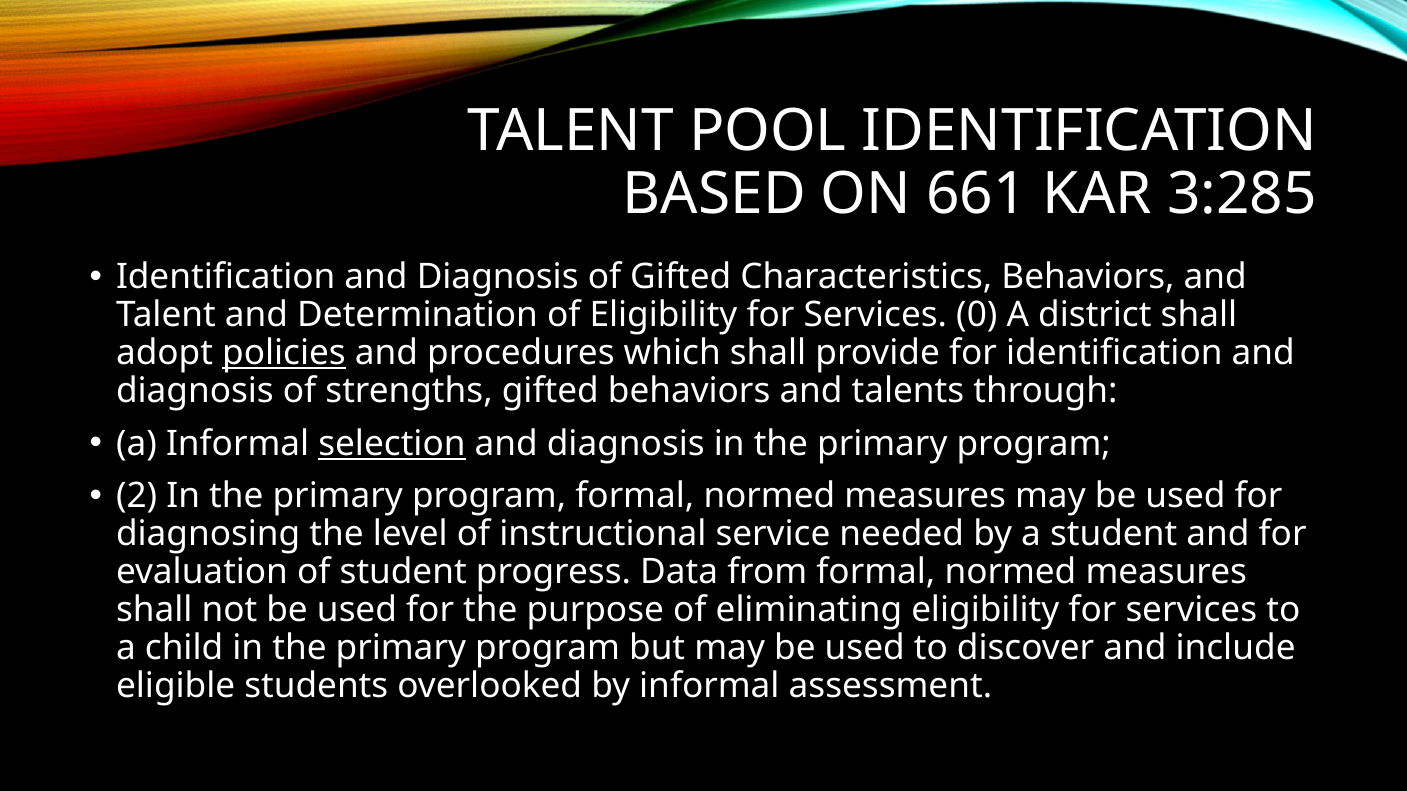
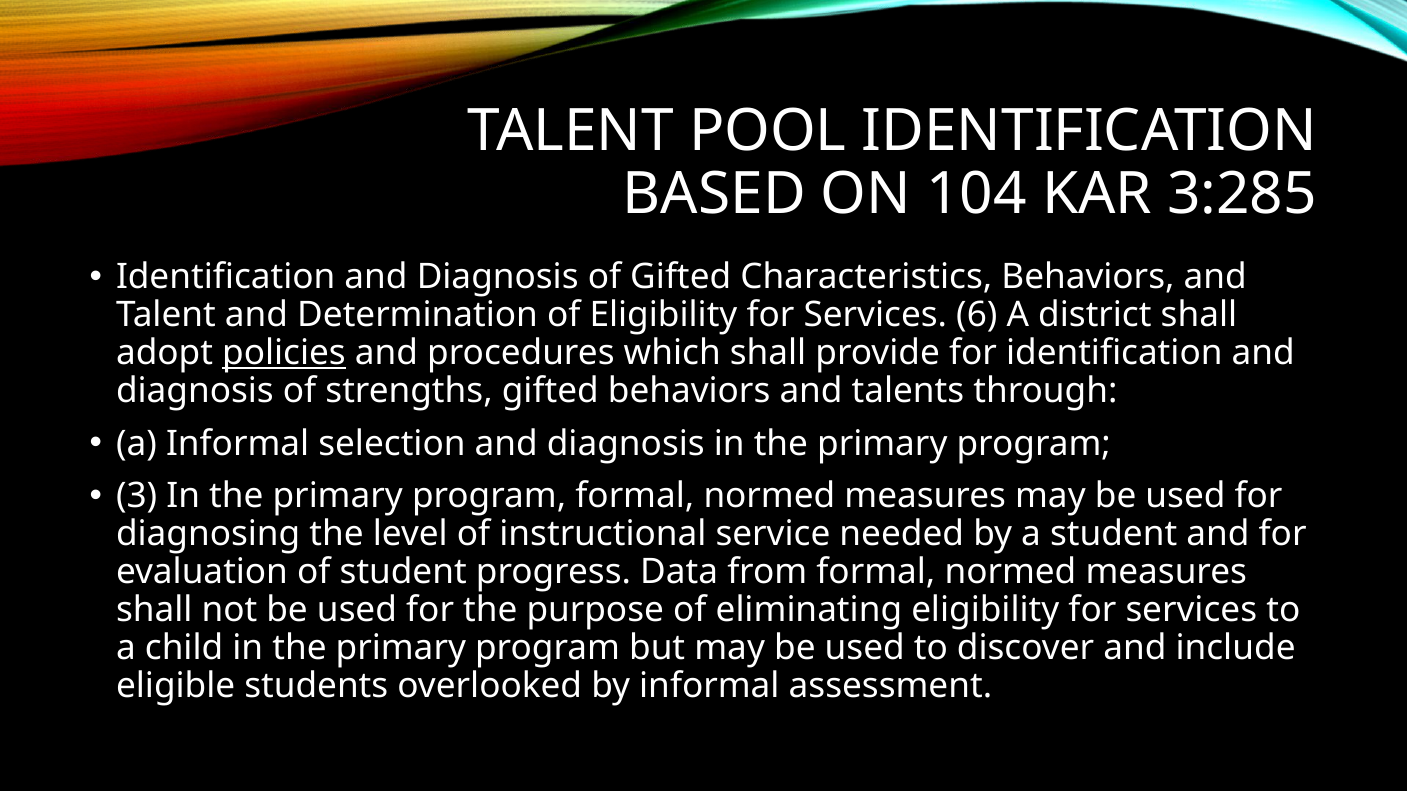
661: 661 -> 104 (977, 194)
0: 0 -> 6 (977, 315)
selection underline: present -> none (392, 444)
2: 2 -> 3 (137, 497)
